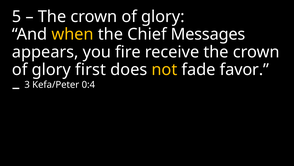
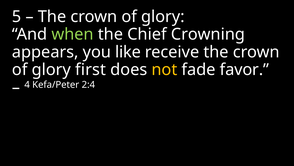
when colour: yellow -> light green (73, 34)
Messages: Messages -> Crowning (208, 34)
fire: fire -> like (128, 52)
3: 3 -> 4 (27, 84)
0:4: 0:4 -> 2:4 (88, 84)
